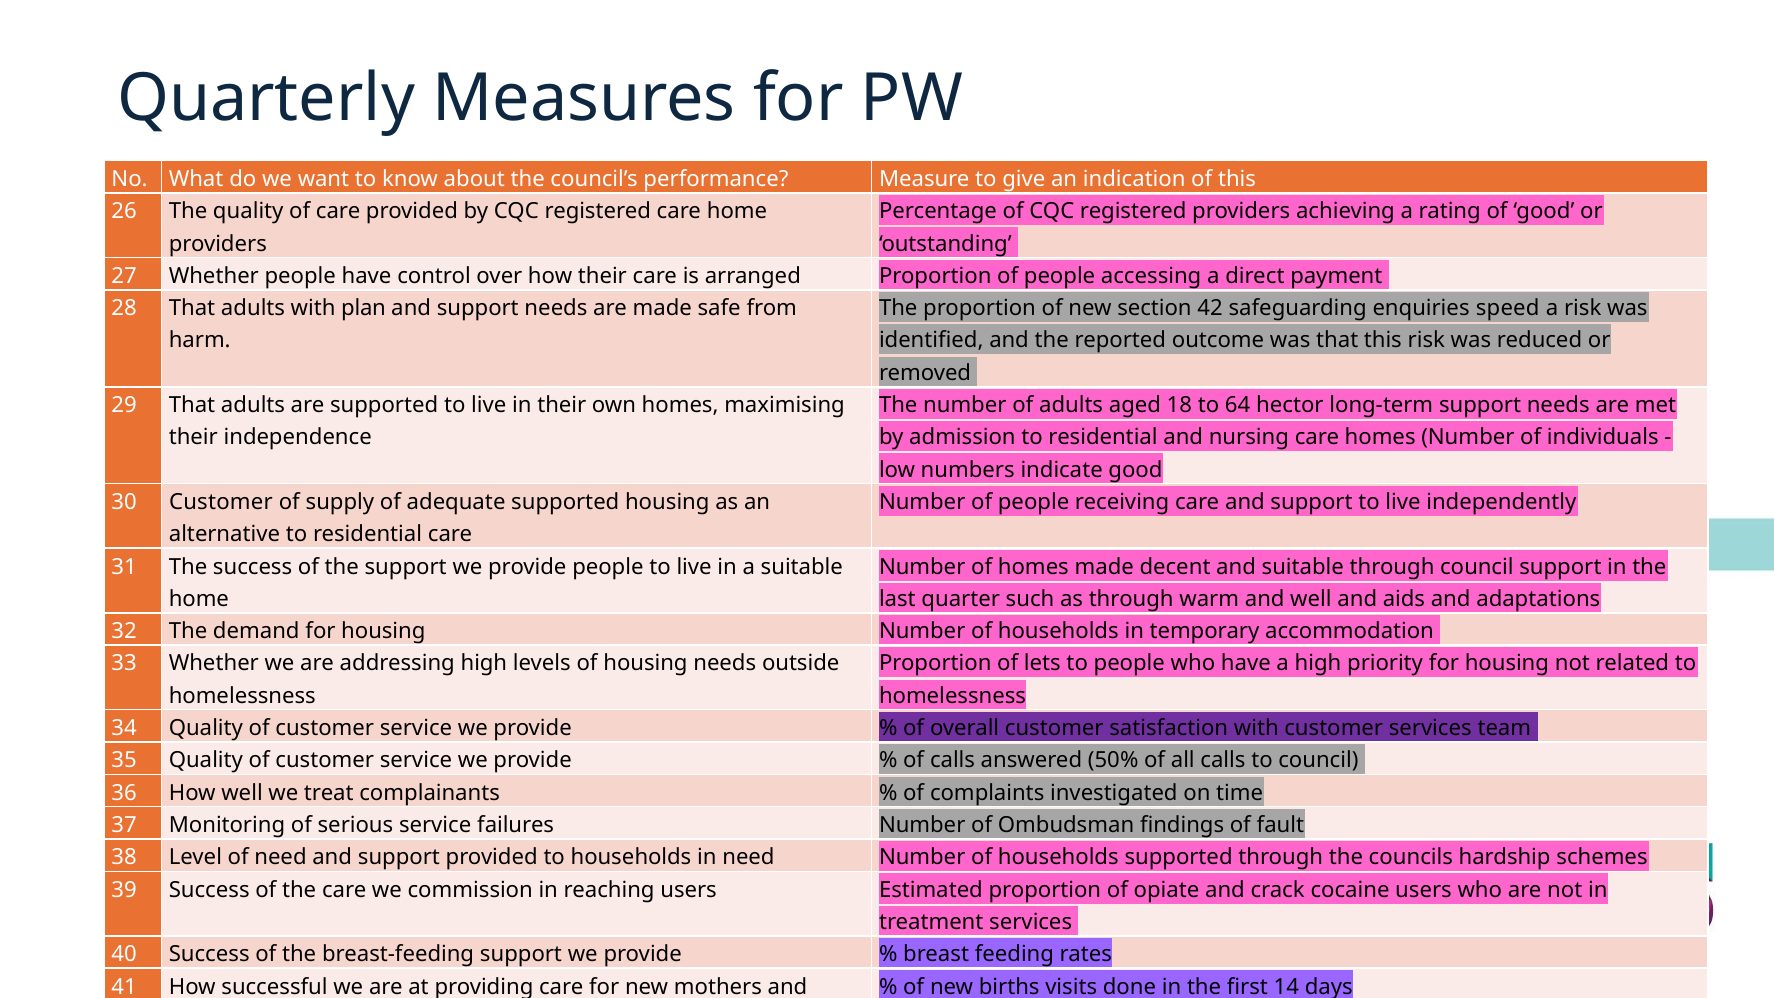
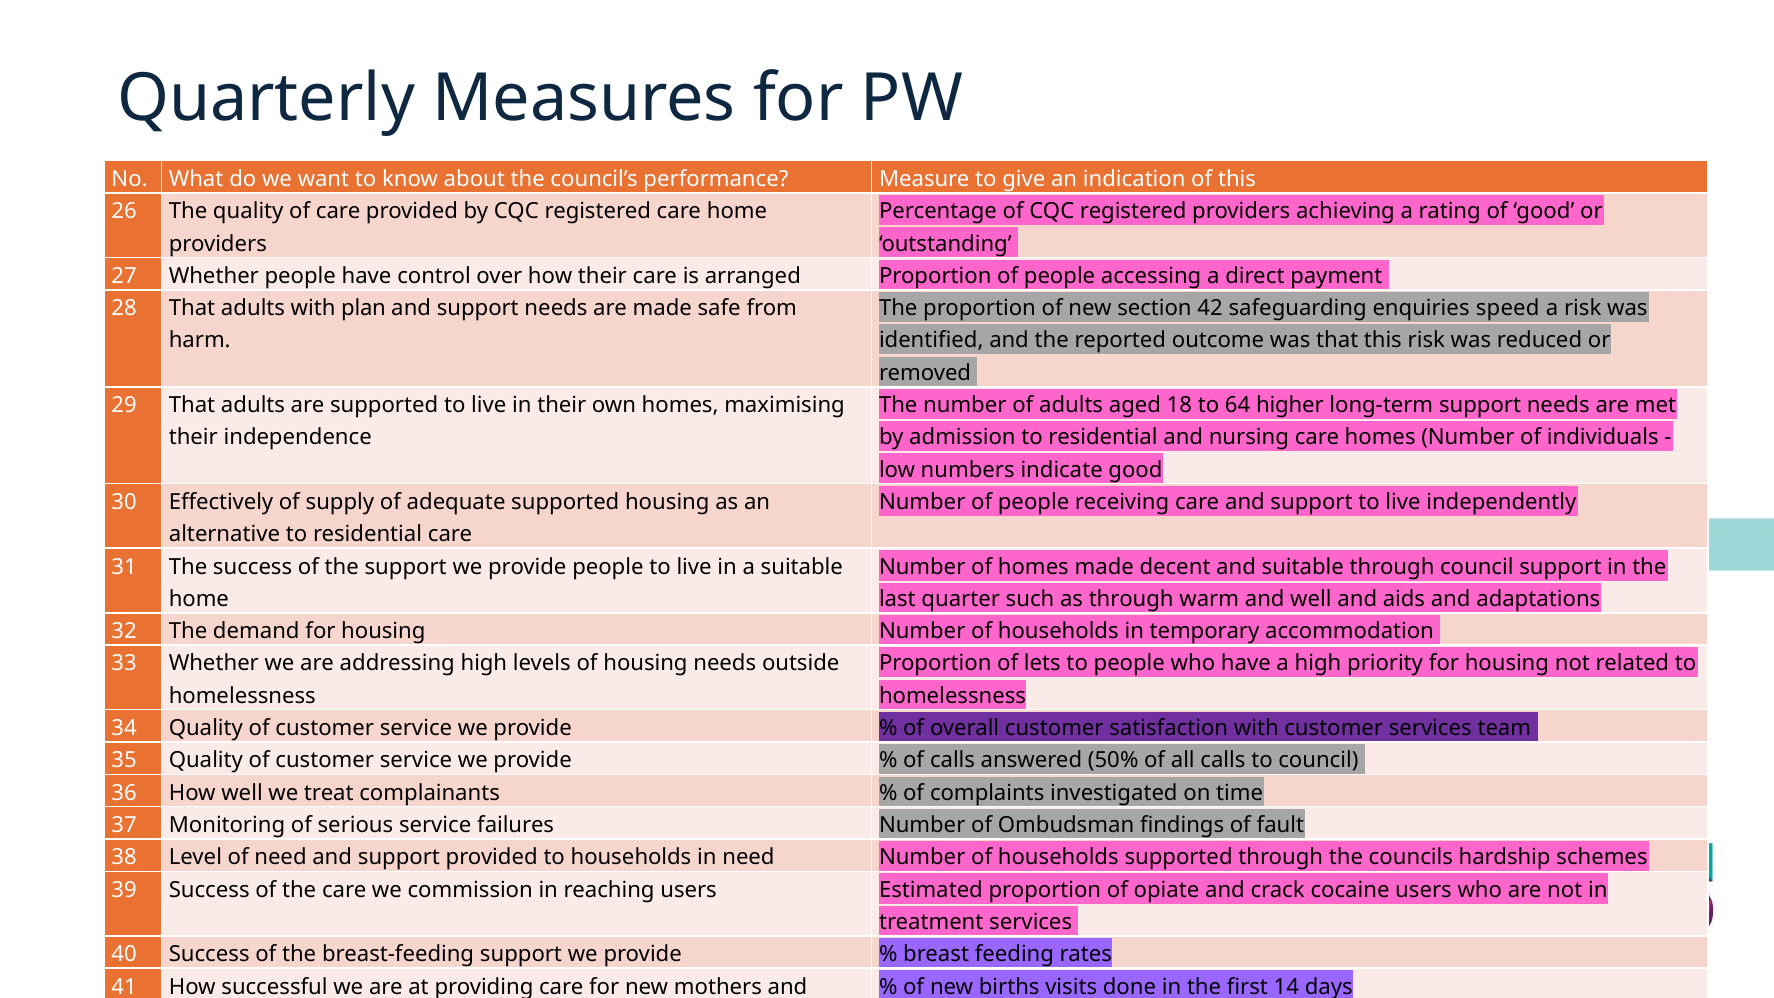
hector: hector -> higher (1290, 405)
30 Customer: Customer -> Effectively (221, 502)
